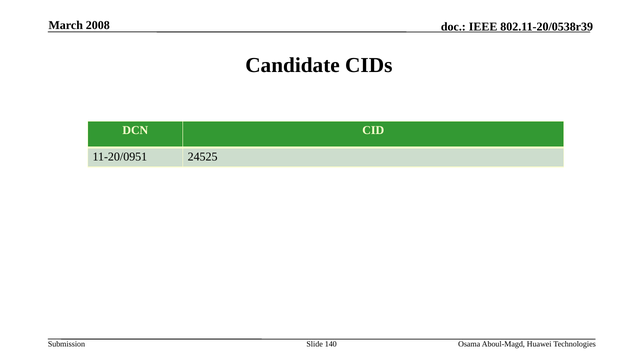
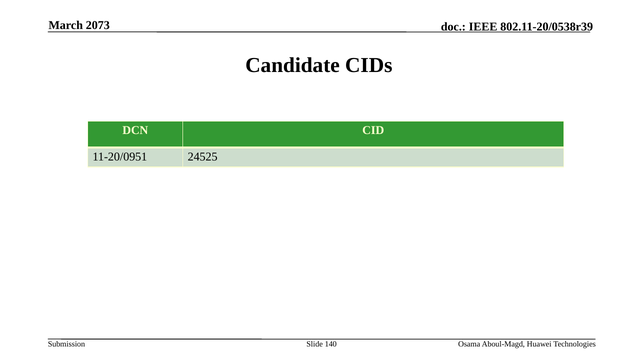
2008: 2008 -> 2073 (98, 25)
